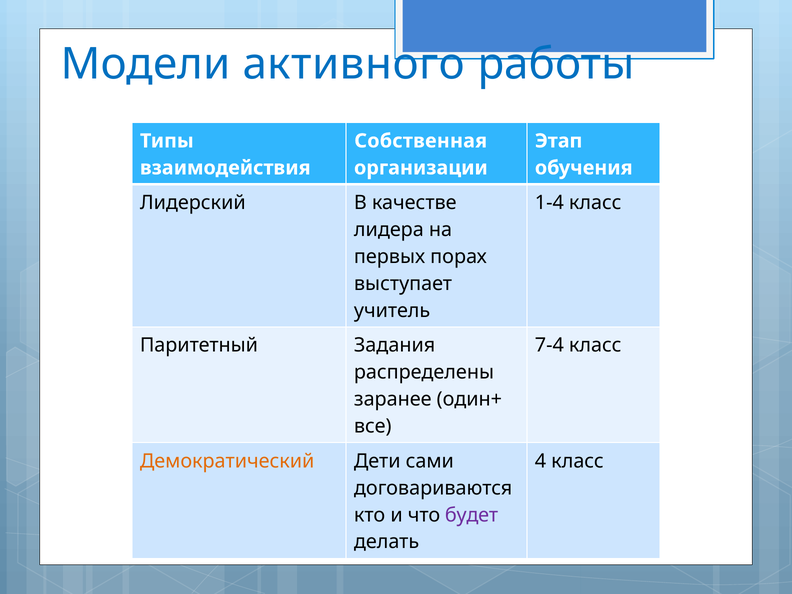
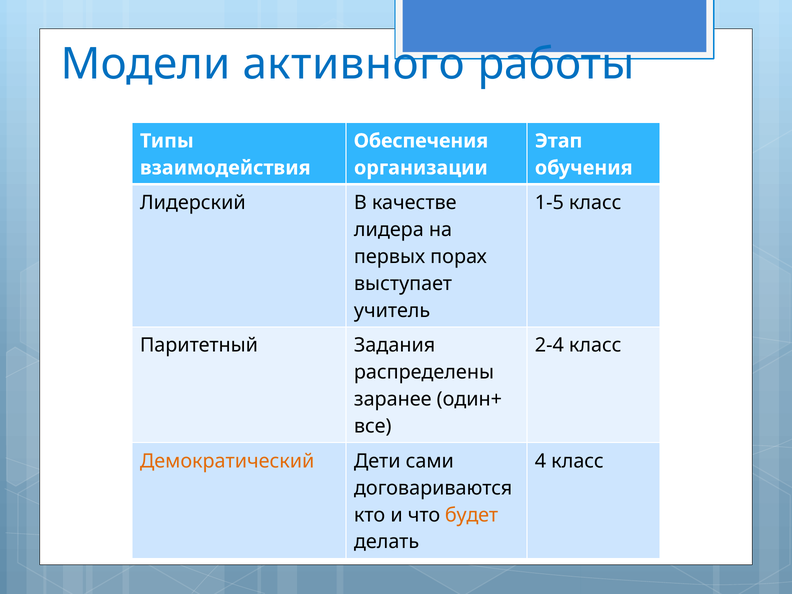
Собственная: Собственная -> Обеспечения (421, 141)
1-4: 1-4 -> 1-5 (549, 203)
7-4: 7-4 -> 2-4 (549, 345)
будет colour: purple -> orange (472, 515)
